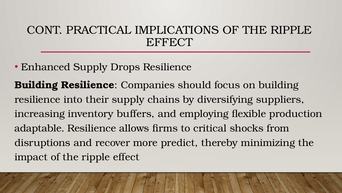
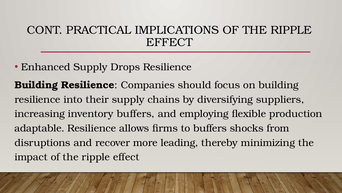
to critical: critical -> buffers (210, 128)
predict: predict -> leading (179, 142)
